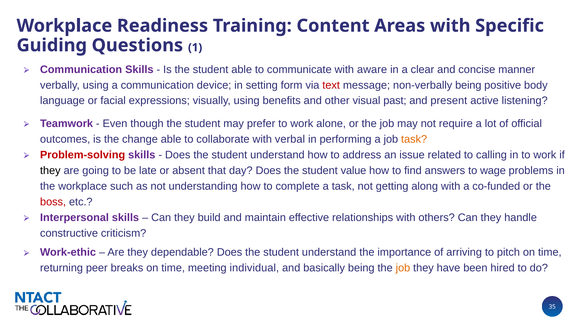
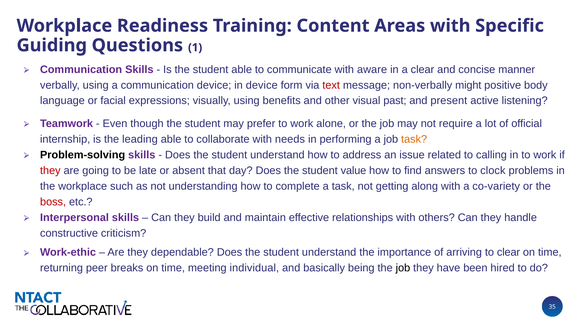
in setting: setting -> device (262, 85)
non-verbally being: being -> might (468, 85)
outcomes: outcomes -> internship (65, 139)
change: change -> leading (140, 139)
verbal: verbal -> needs (290, 139)
Problem-solving colour: red -> black (83, 155)
they colour: black -> red (50, 171)
wage: wage -> clock (493, 171)
co-funded: co-funded -> co-variety (496, 186)
to pitch: pitch -> clear (508, 253)
job colour: orange -> black (403, 268)
